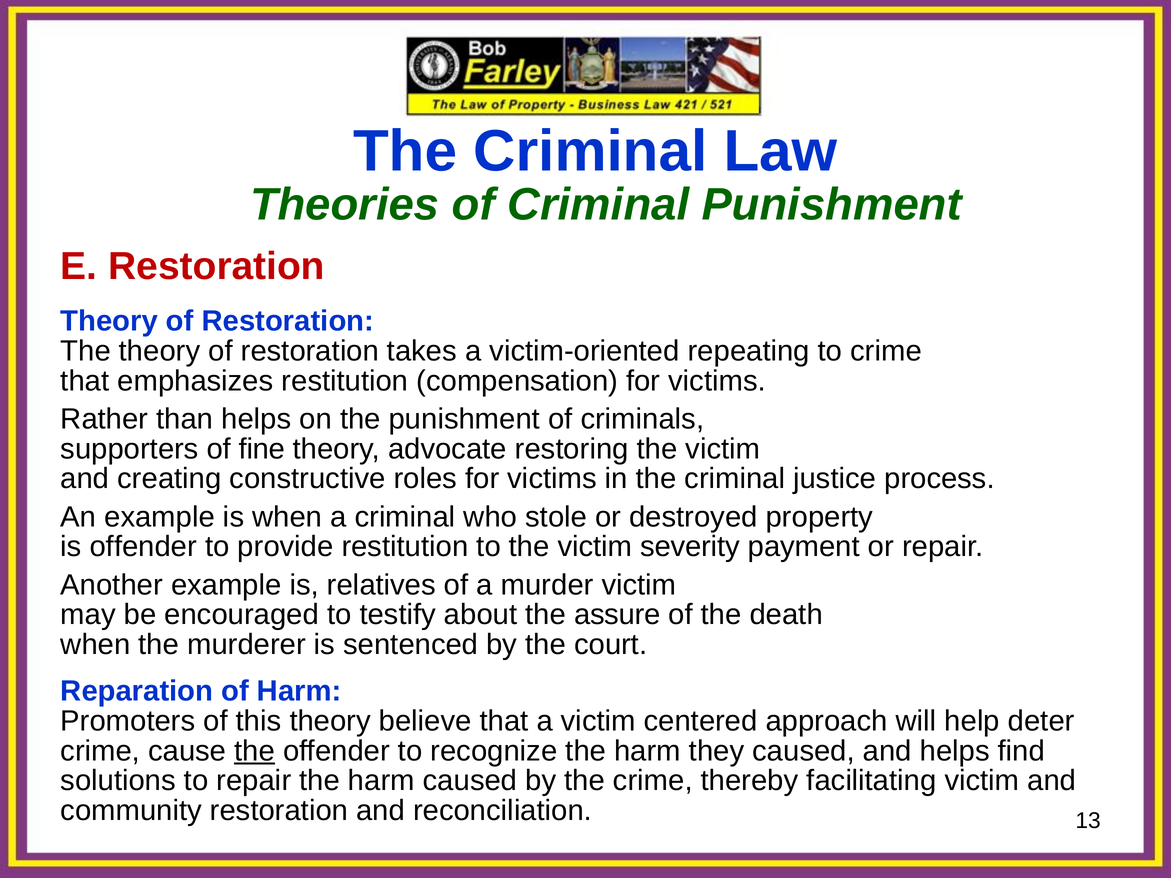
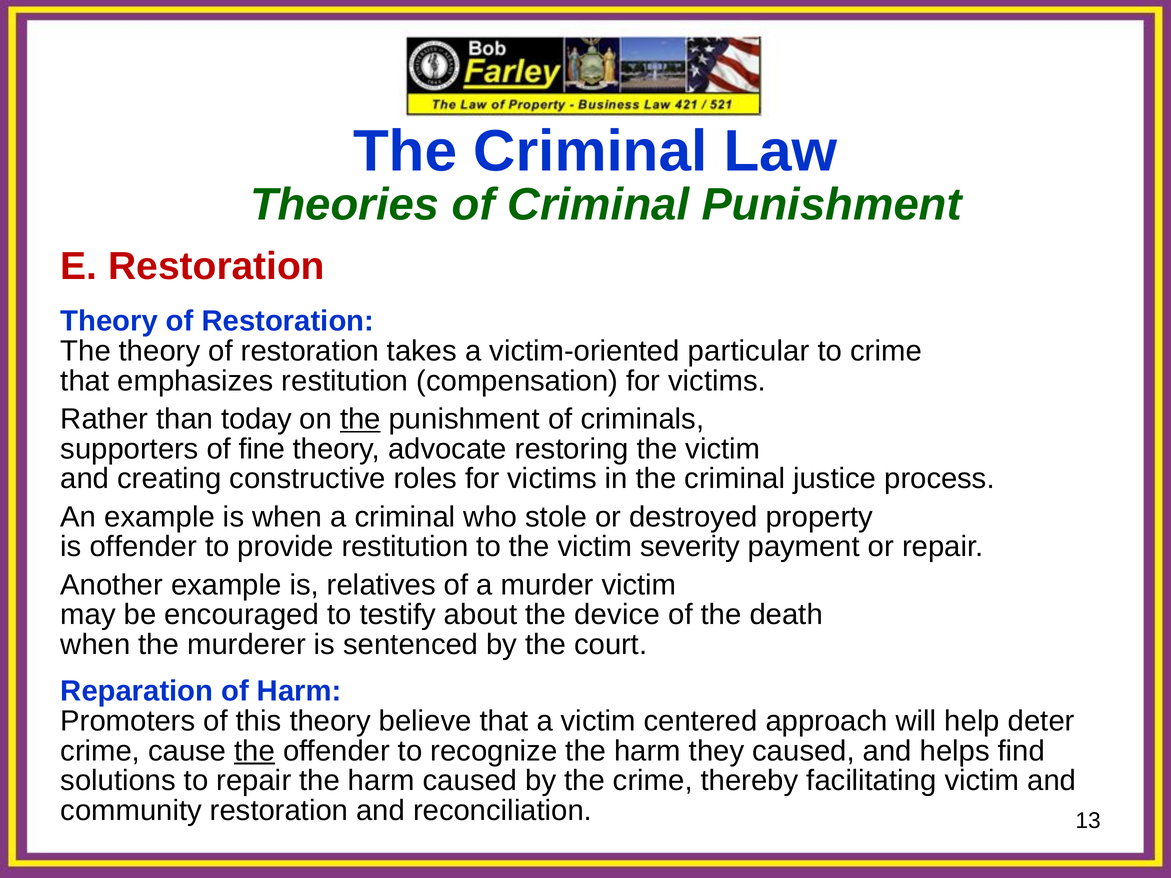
repeating: repeating -> particular (749, 351)
than helps: helps -> today (256, 419)
the underline: none -> present (360, 419)
assure: assure -> device (617, 615)
